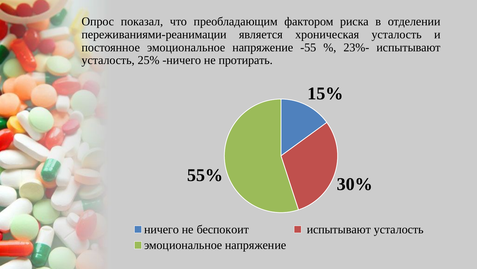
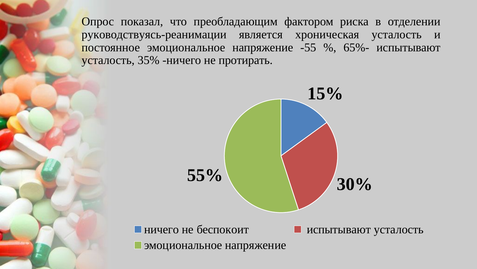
переживаниями-реанимации: переживаниями-реанимации -> руководствуясь-реанимации (154, 34)
23%-: 23%- -> 65%- (356, 47)
25%: 25% -> 35% (149, 60)
